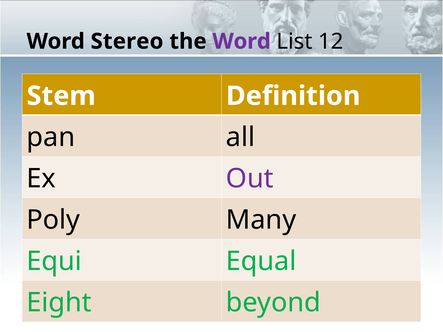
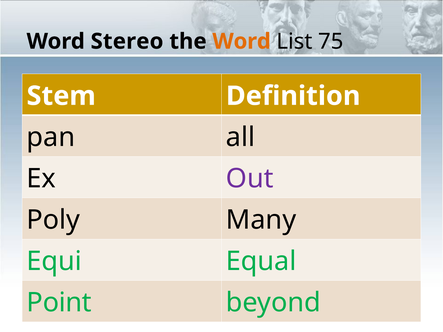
Word colour: purple -> orange (242, 41)
12: 12 -> 75 (331, 41)
Eight: Eight -> Point (59, 303)
